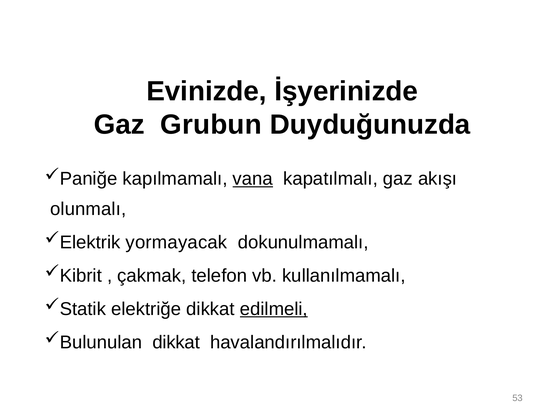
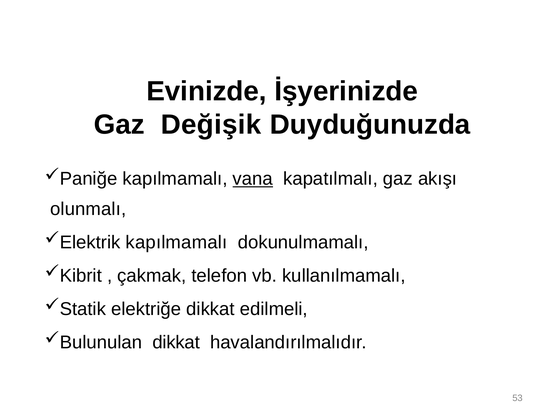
Grubun: Grubun -> Değişik (211, 125)
yormayacak: yormayacak -> kapılmamalı (176, 242)
edilmeli underline: present -> none (274, 309)
